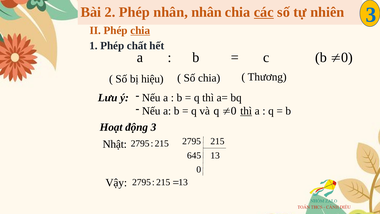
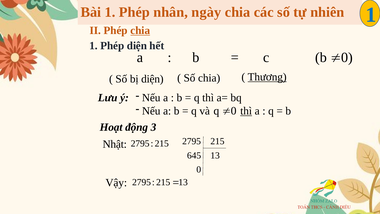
Bài 2: 2 -> 1 (110, 12)
nhân nhân: nhân -> ngày (206, 12)
các underline: present -> none (264, 12)
nhiên 3: 3 -> 1 (371, 15)
Phép chất: chất -> diện (137, 46)
bị hiệu: hiệu -> diện (152, 79)
Thương underline: none -> present (267, 77)
